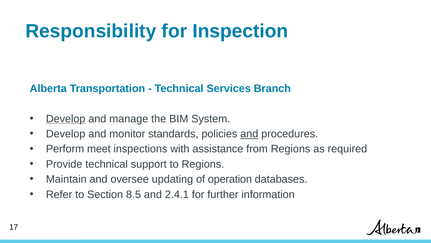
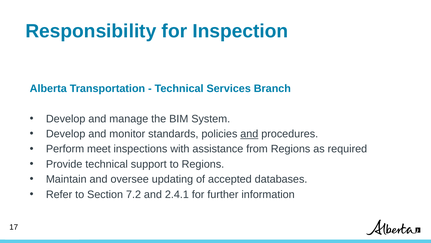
Develop underline: present -> none (66, 119)
operation: operation -> accepted (230, 179)
8.5: 8.5 -> 7.2 (134, 194)
